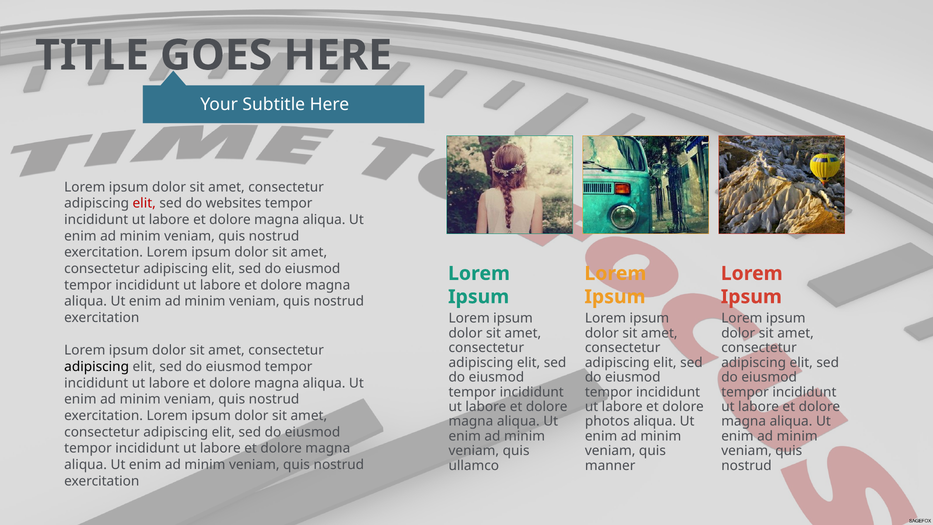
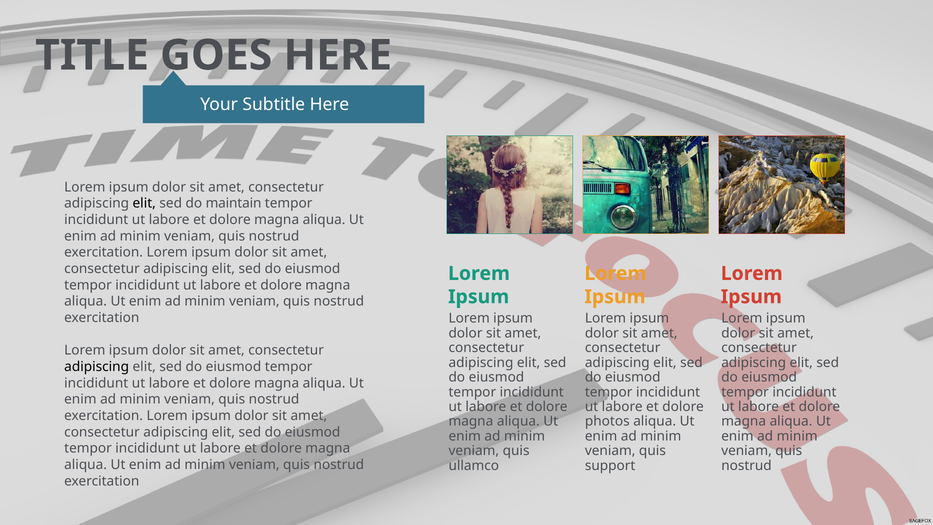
elit colour: red -> black (144, 203)
websites: websites -> maintain (234, 203)
manner: manner -> support (610, 465)
